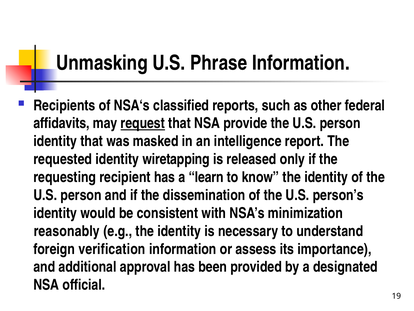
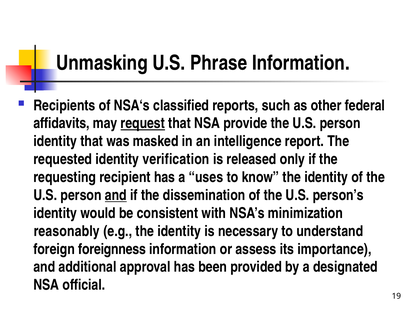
wiretapping: wiretapping -> verification (176, 159)
learn: learn -> uses (206, 177)
and underline: none -> present (116, 195)
verification: verification -> foreignness (112, 249)
